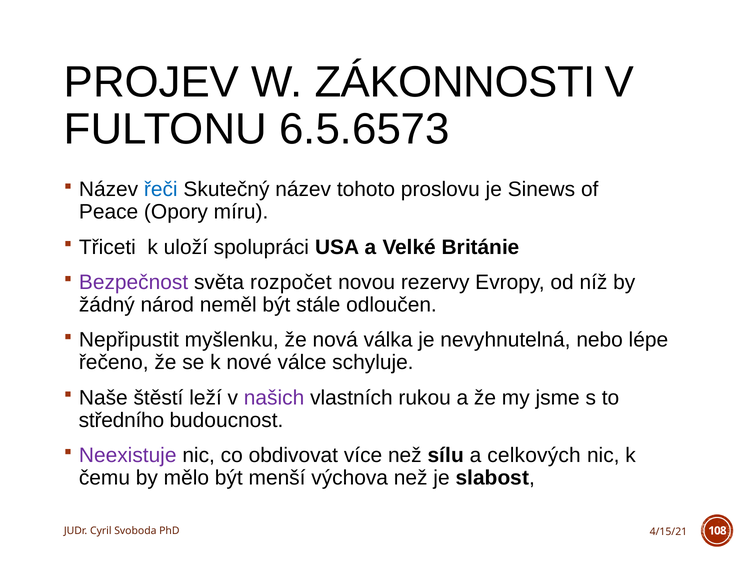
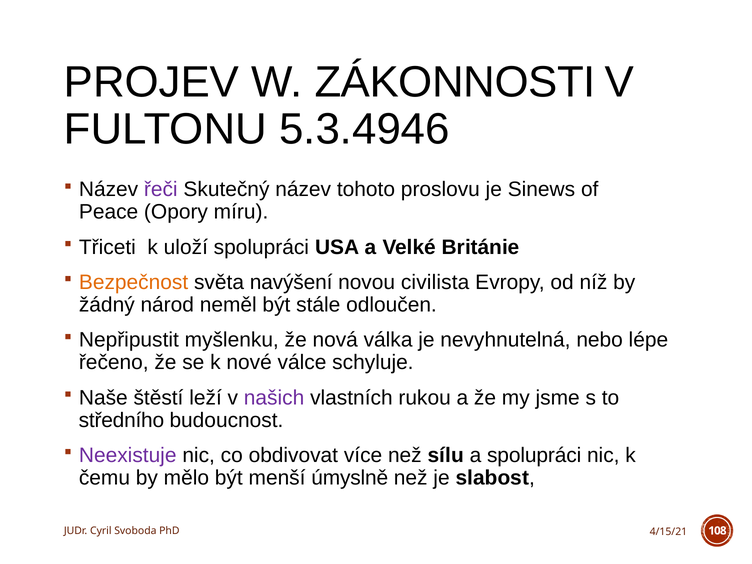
6.5.6573: 6.5.6573 -> 5.3.4946 (364, 129)
řeči colour: blue -> purple (161, 189)
Bezpečnost colour: purple -> orange (134, 282)
rozpočet: rozpočet -> navýšení (291, 282)
rezervy: rezervy -> civilista (435, 282)
a celkových: celkových -> spolupráci (534, 455)
výchova: výchova -> úmyslně (350, 478)
